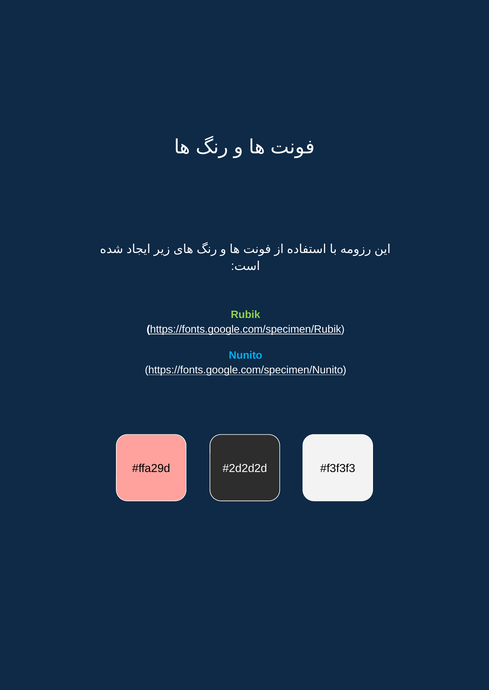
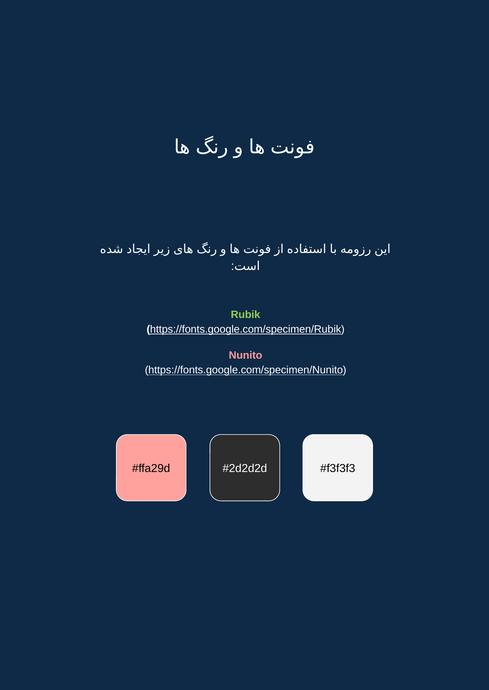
Nunito colour: light blue -> pink (246, 355)
